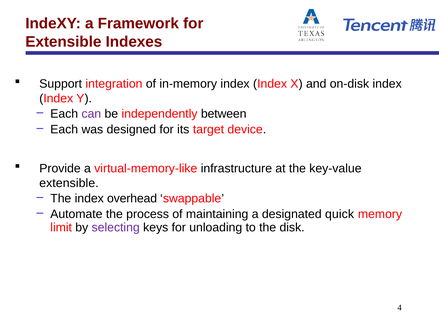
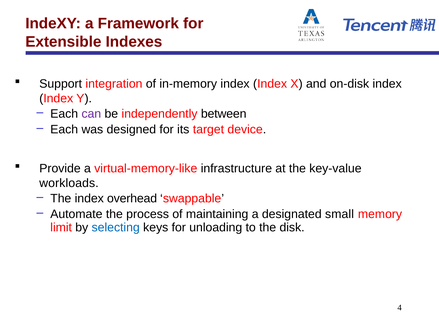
extensible: extensible -> workloads (69, 183)
quick: quick -> small (340, 214)
selecting colour: purple -> blue (116, 228)
